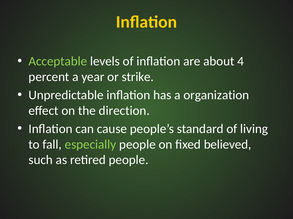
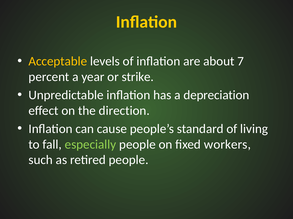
Acceptable colour: light green -> yellow (58, 61)
4: 4 -> 7 (241, 61)
organization: organization -> depreciation (216, 95)
believed: believed -> workers (227, 145)
